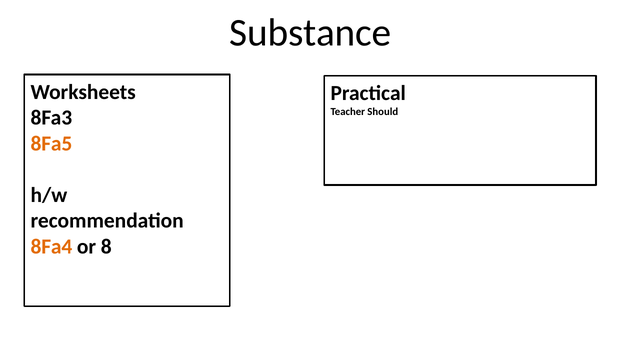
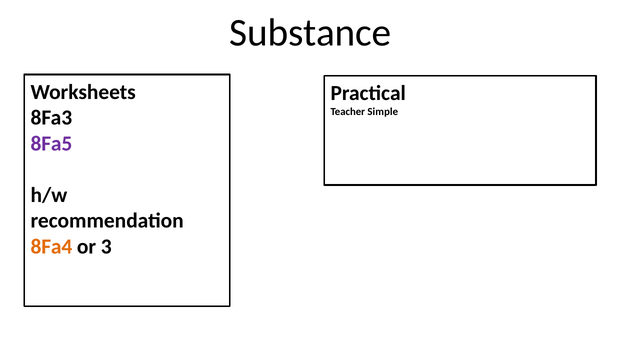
Should: Should -> Simple (383, 112)
8Fa5 colour: orange -> purple (51, 144)
8: 8 -> 3 (106, 246)
